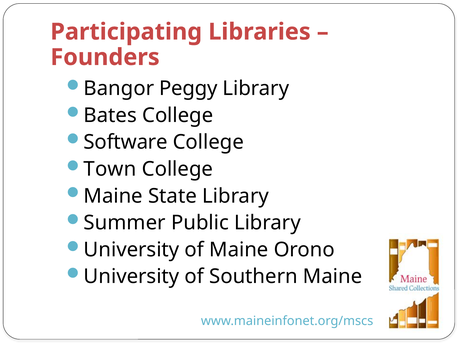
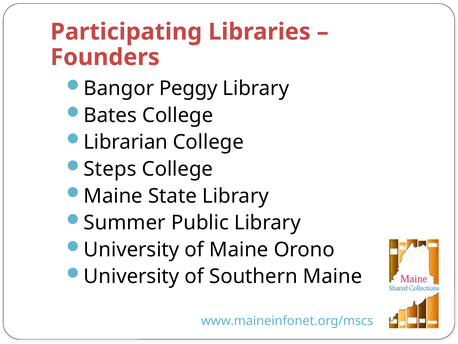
Software: Software -> Librarian (126, 142)
Town: Town -> Steps (110, 169)
